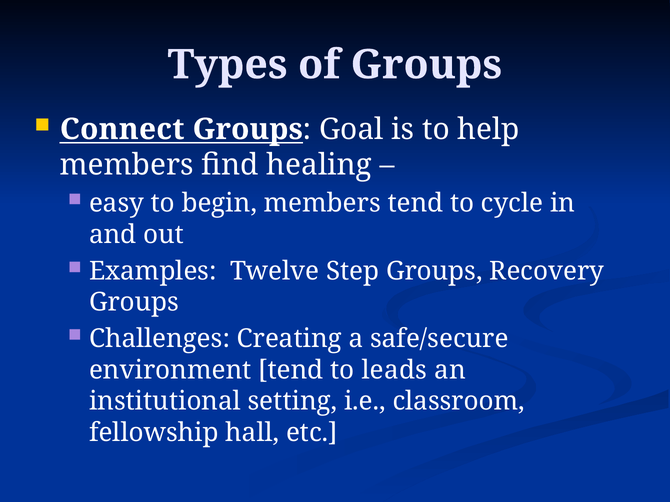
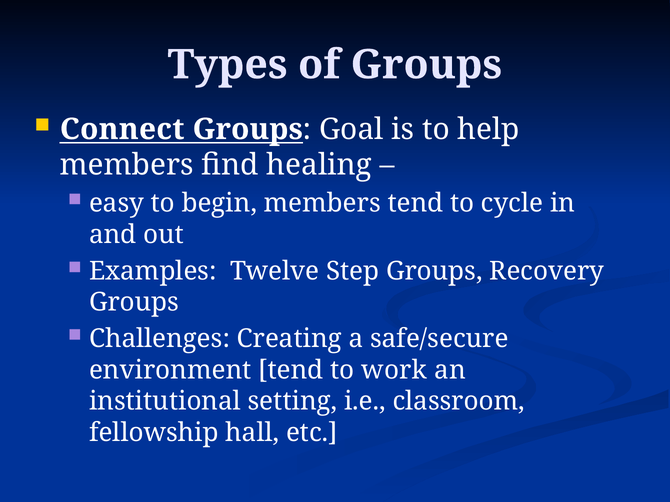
leads: leads -> work (394, 370)
